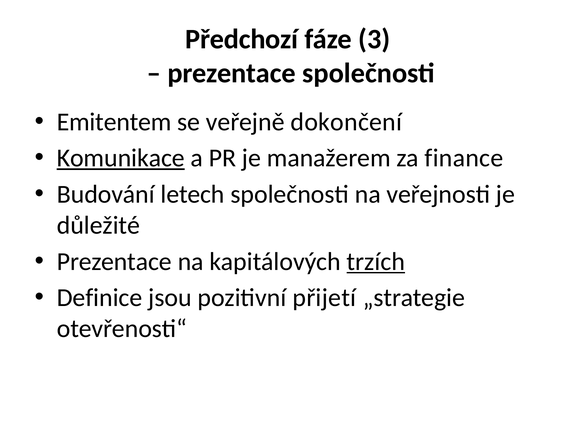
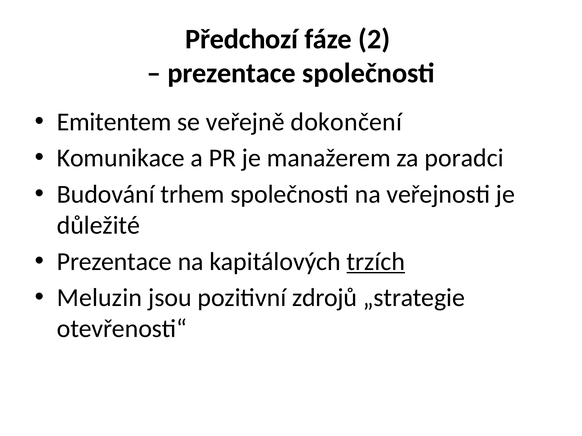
3: 3 -> 2 (374, 39)
Komunikace underline: present -> none (121, 158)
finance: finance -> poradci (464, 158)
letech: letech -> trhem (193, 195)
Definice: Definice -> Meluzin (99, 298)
přijetí: přijetí -> zdrojů (325, 298)
